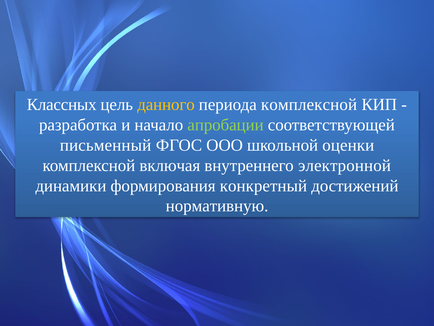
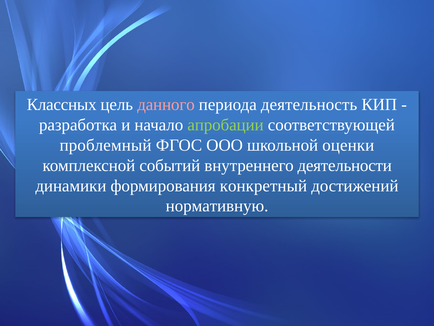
данного colour: yellow -> pink (166, 104)
периода комплексной: комплексной -> деятельность (309, 104)
письменный: письменный -> проблемный (106, 145)
включая: включая -> событий (170, 165)
электронной: электронной -> деятельности (345, 165)
